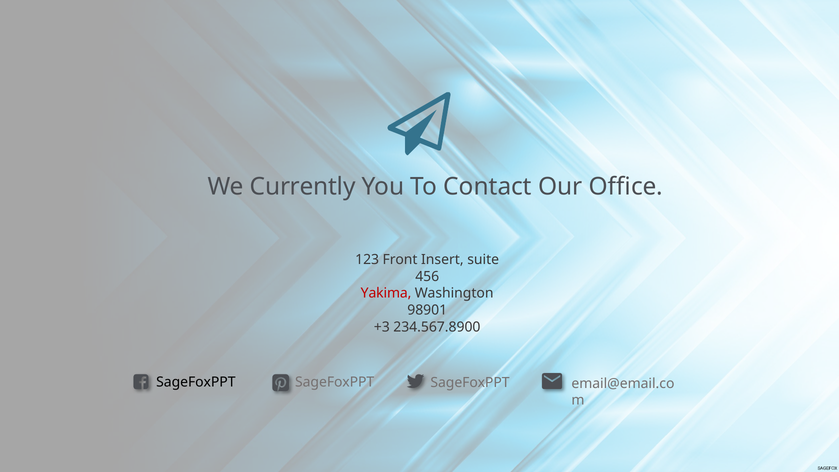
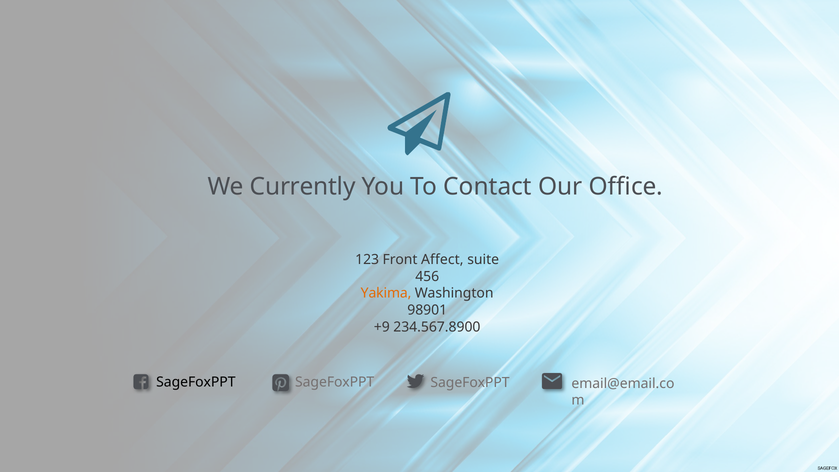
Insert: Insert -> Affect (442, 260)
Yakima colour: red -> orange (386, 293)
+3: +3 -> +9 (382, 327)
